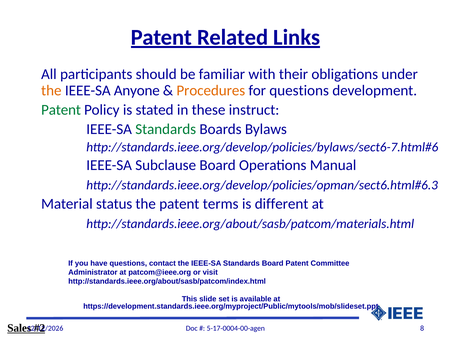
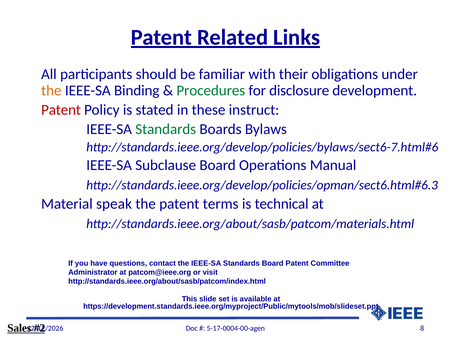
Anyone: Anyone -> Binding (137, 90)
Procedures colour: orange -> green (211, 90)
for questions: questions -> disclosure (299, 90)
Patent colour: green -> red (61, 110)
status: status -> speak (114, 203)
different: different -> technical (282, 203)
